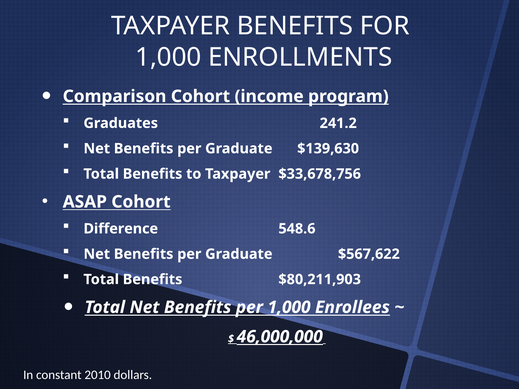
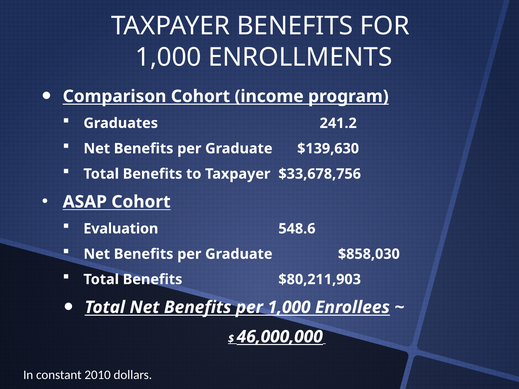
Difference: Difference -> Evaluation (121, 229)
$567,622: $567,622 -> $858,030 (369, 254)
